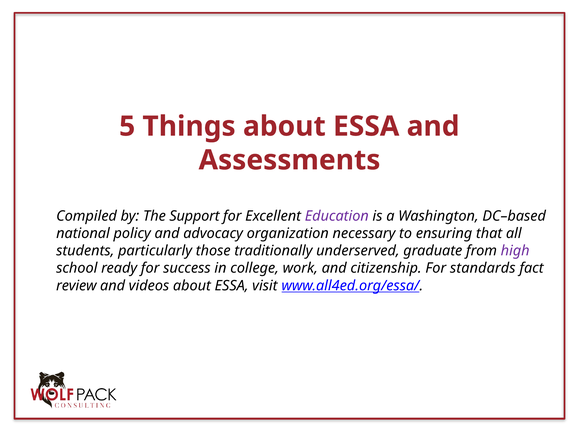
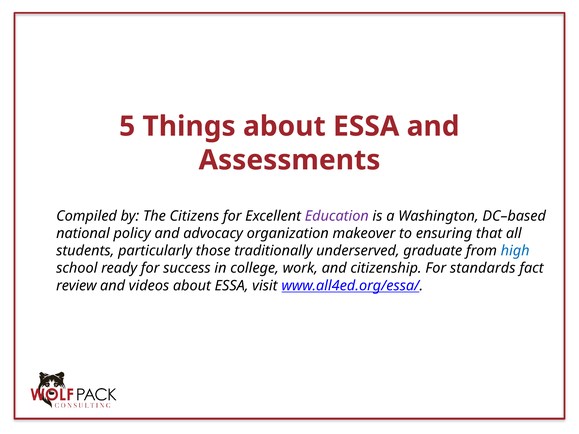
Support: Support -> Citizens (194, 216)
necessary: necessary -> makeover (364, 234)
high colour: purple -> blue (515, 251)
